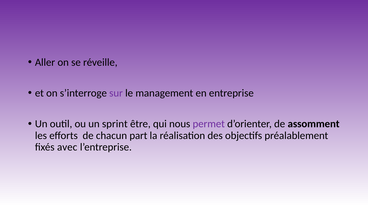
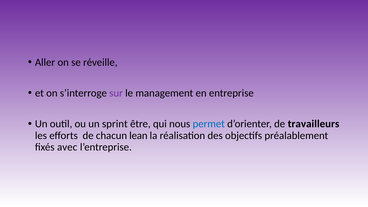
permet colour: purple -> blue (209, 124)
assomment: assomment -> travailleurs (314, 124)
part: part -> lean (138, 136)
